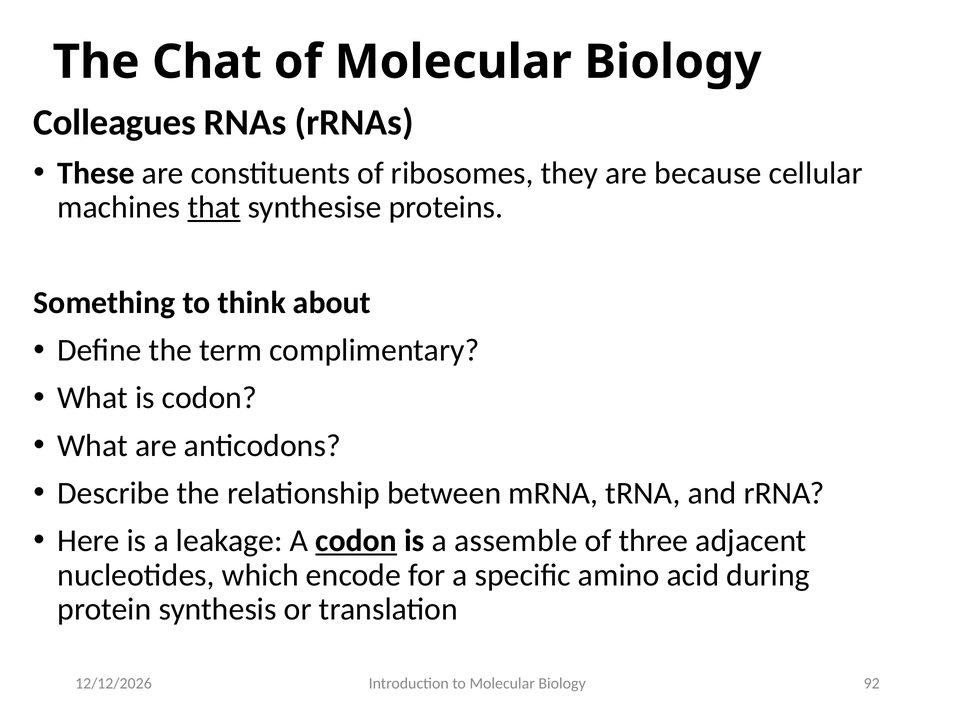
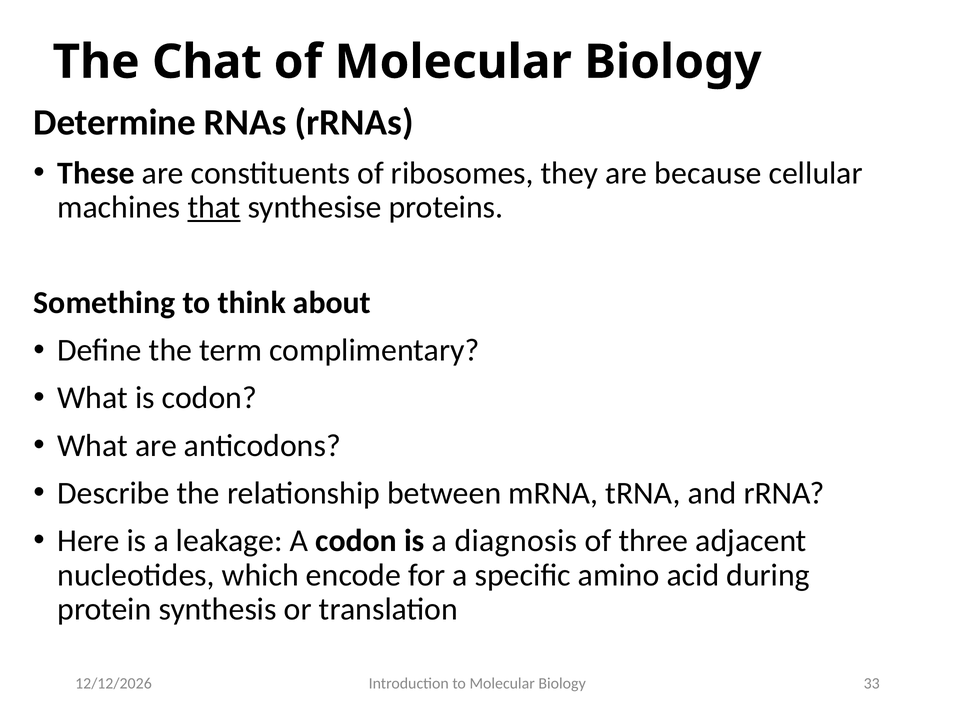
Colleagues: Colleagues -> Determine (115, 123)
codon underline: present -> none (356, 541)
assemble: assemble -> diagnosis (516, 541)
92: 92 -> 33 (872, 684)
